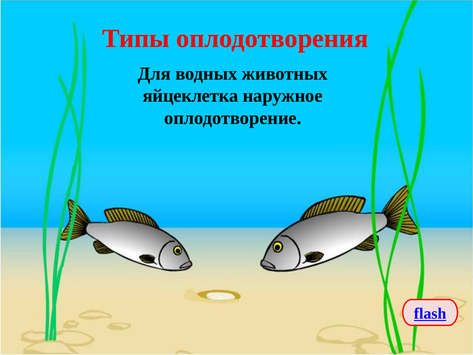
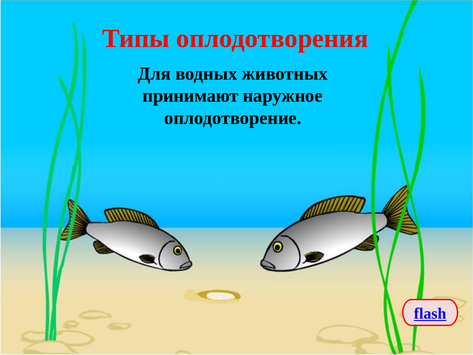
яйцеклетка: яйцеклетка -> принимают (191, 96)
